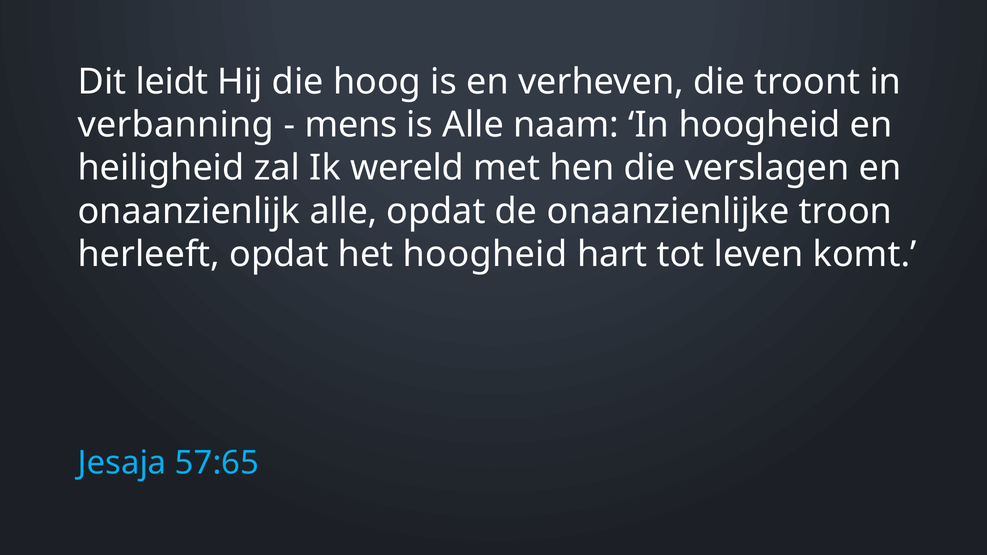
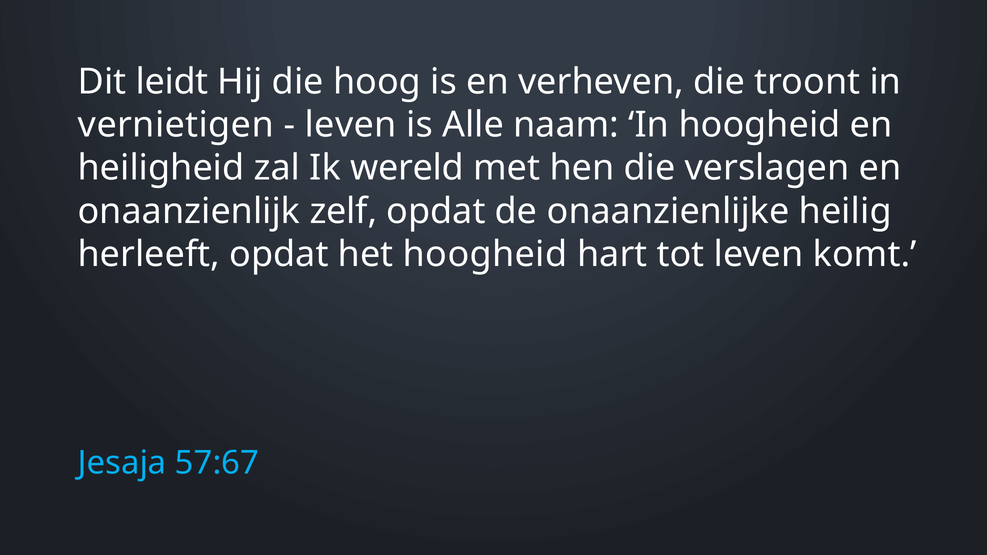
verbanning: verbanning -> vernietigen (176, 125)
mens: mens -> leven (351, 125)
onaanzienlijk alle: alle -> zelf (343, 211)
troon: troon -> heilig (845, 211)
57:65: 57:65 -> 57:67 (217, 463)
